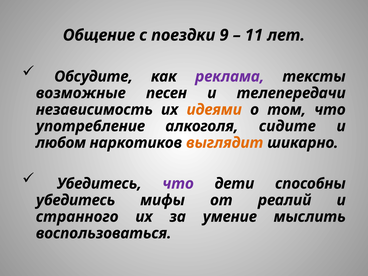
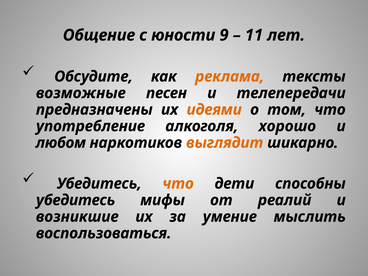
поездки: поездки -> юности (183, 35)
реклама colour: purple -> orange (230, 77)
независимость: независимость -> предназначены (94, 110)
сидите: сидите -> хорошо (287, 126)
что colour: purple -> orange (178, 184)
странного: странного -> возникшие (77, 217)
